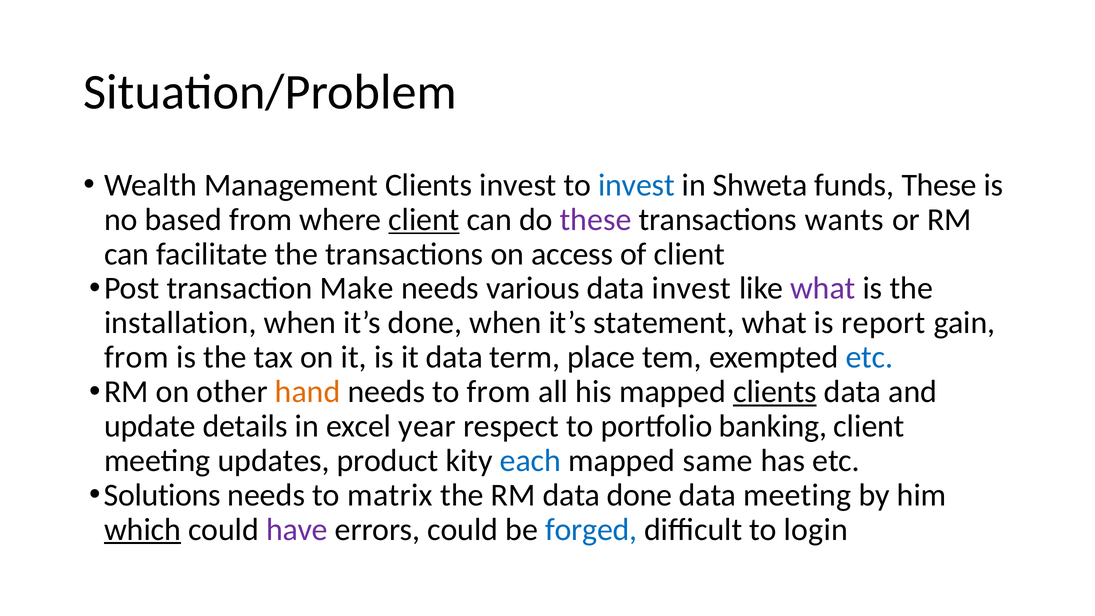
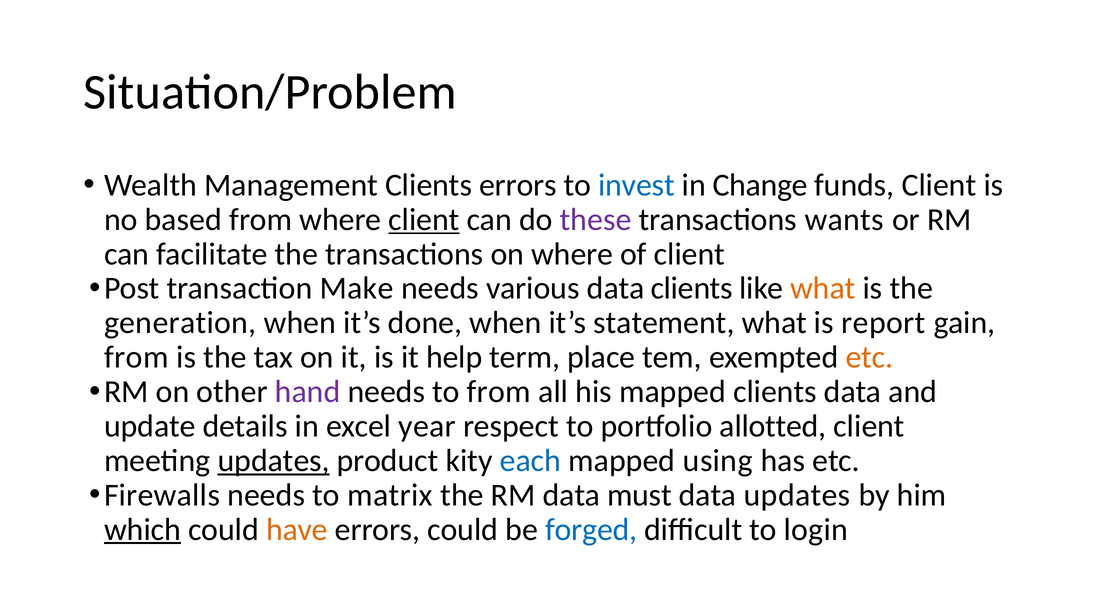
Clients invest: invest -> errors (518, 185)
Shweta: Shweta -> Change (760, 185)
funds These: These -> Client (939, 185)
on access: access -> where (572, 254)
data invest: invest -> clients (692, 288)
what colour: purple -> orange (823, 288)
installation: installation -> generation (180, 323)
it data: data -> help (454, 357)
etc colour: blue -> orange (869, 357)
hand colour: orange -> purple (308, 392)
clients underline: present -> none (775, 392)
banking: banking -> allotted (773, 426)
updates underline: none -> present (274, 461)
same: same -> using (718, 461)
Solutions: Solutions -> Firewalls (162, 495)
data done: done -> must (640, 495)
data meeting: meeting -> updates (797, 495)
have colour: purple -> orange (297, 529)
